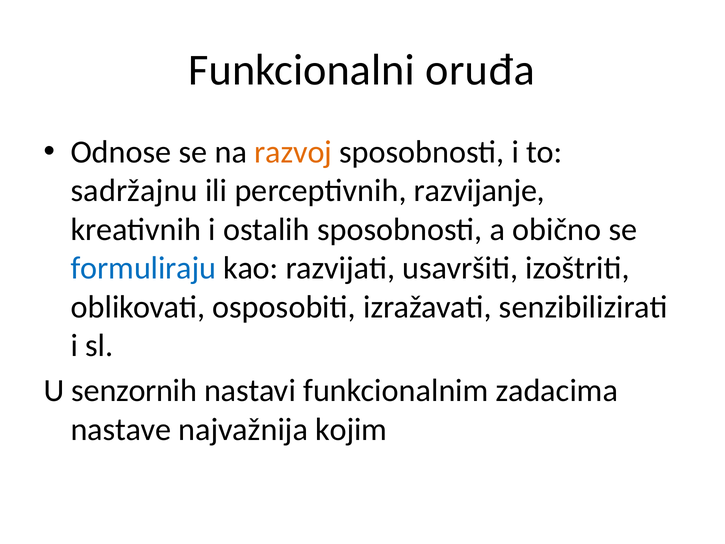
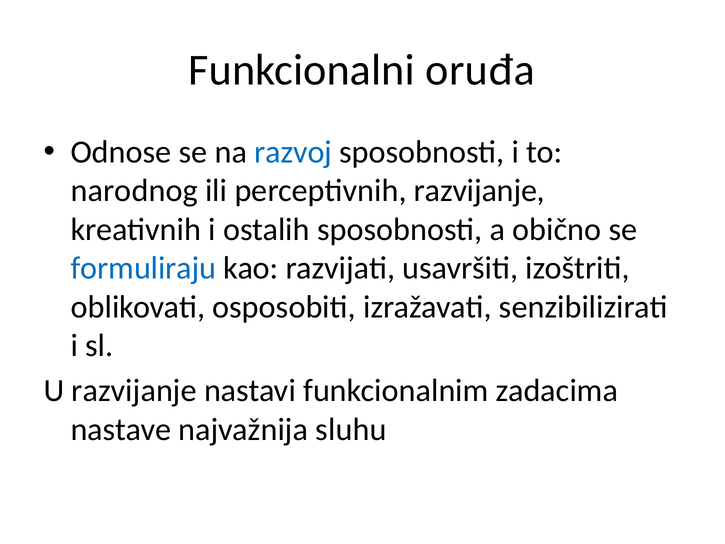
razvoj colour: orange -> blue (293, 152)
sadržajnu: sadržajnu -> narodnog (134, 191)
U senzornih: senzornih -> razvijanje (134, 391)
kojim: kojim -> sluhu (351, 429)
